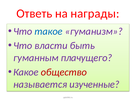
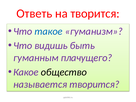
на награды: награды -> творится (95, 13)
власти: власти -> видишь (51, 46)
общество colour: red -> black (64, 72)
называется изученные: изученные -> творится (94, 84)
